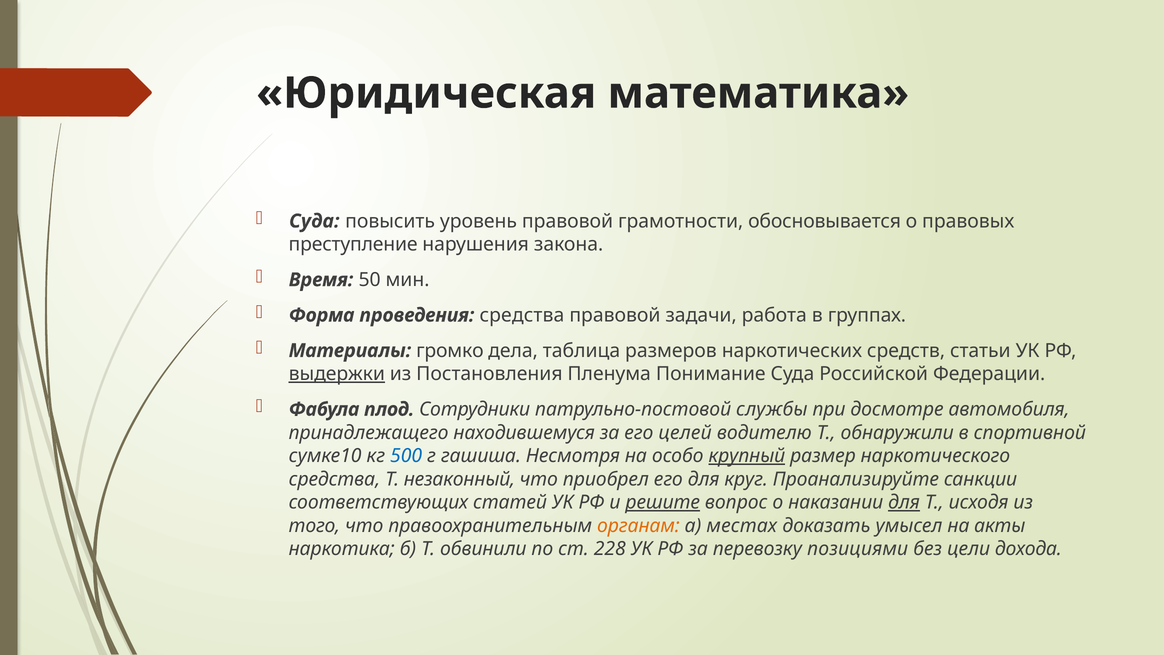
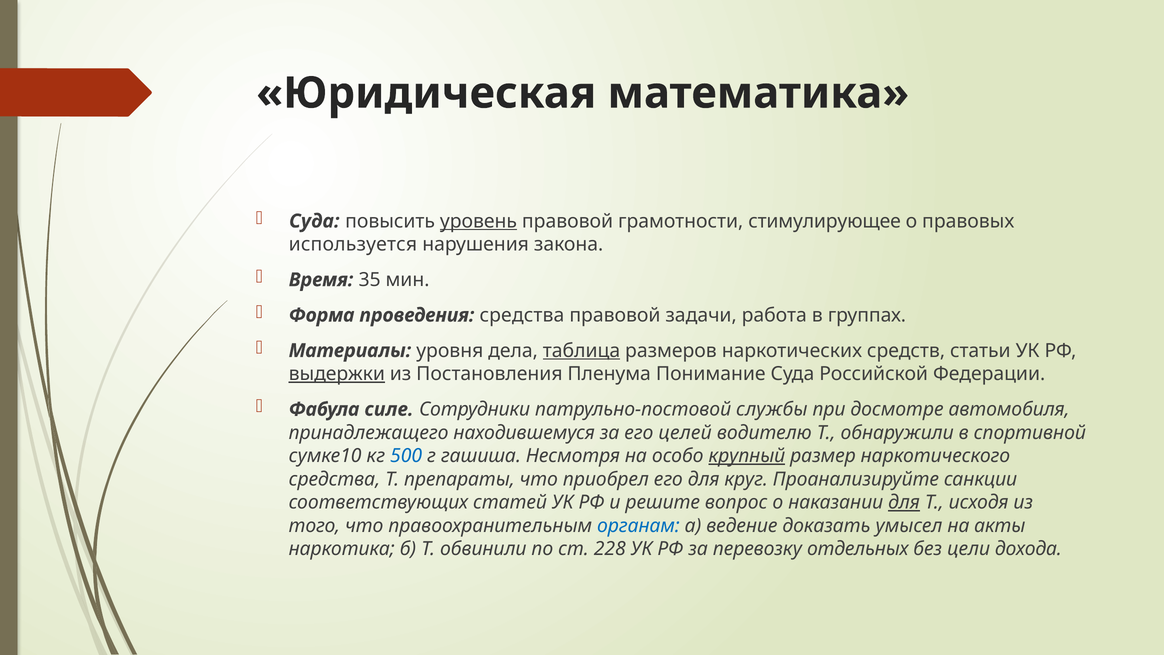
уровень underline: none -> present (479, 221)
обосновывается: обосновывается -> стимулирующее (825, 221)
преступление: преступление -> используется (353, 244)
50: 50 -> 35 (370, 280)
громко: громко -> уровня (450, 351)
таблица underline: none -> present (582, 351)
плод: плод -> силе (389, 409)
незаконный: незаконный -> препараты (459, 479)
решите underline: present -> none (663, 502)
органам colour: orange -> blue (638, 526)
местах: местах -> ведение (742, 526)
позициями: позициями -> отдельных (858, 549)
